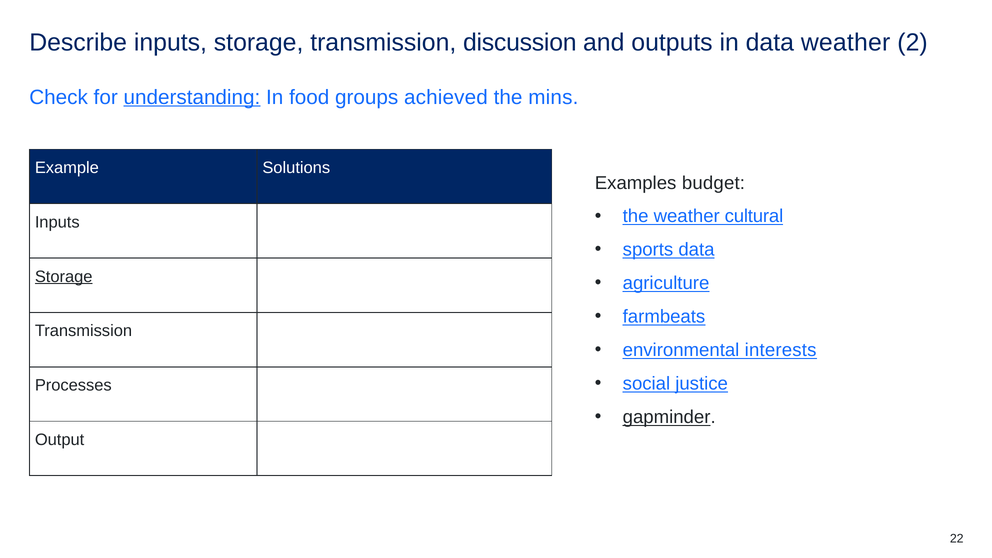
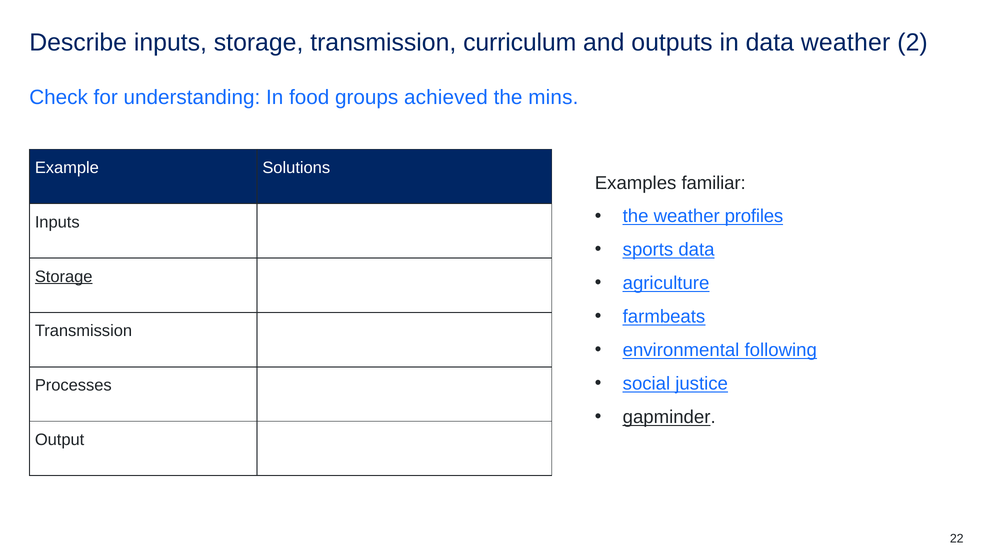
discussion: discussion -> curriculum (520, 43)
understanding underline: present -> none (192, 97)
budget: budget -> familiar (714, 183)
cultural: cultural -> profiles (754, 216)
interests: interests -> following (781, 350)
